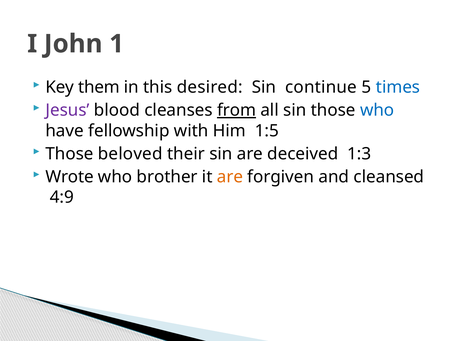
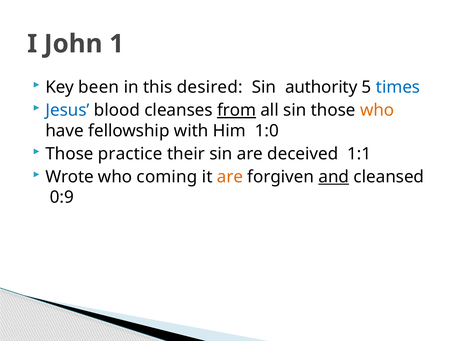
them: them -> been (99, 87)
continue: continue -> authority (321, 87)
Jesus colour: purple -> blue (67, 110)
who colour: blue -> orange (377, 110)
1:5: 1:5 -> 1:0 (267, 131)
beloved: beloved -> practice (130, 154)
1:3: 1:3 -> 1:1 (359, 154)
brother: brother -> coming (167, 177)
and underline: none -> present (334, 177)
4:9: 4:9 -> 0:9 (62, 197)
